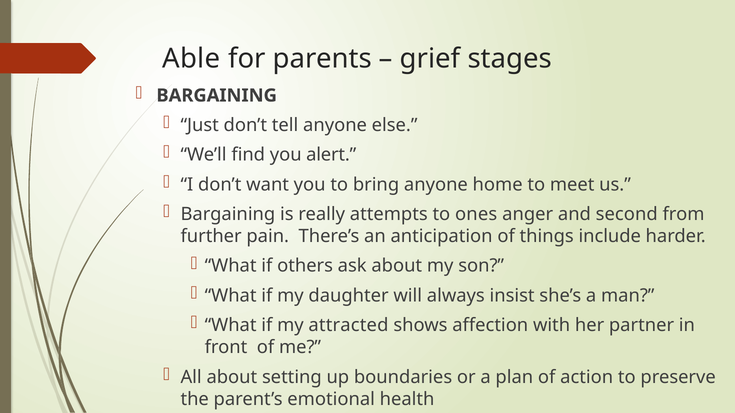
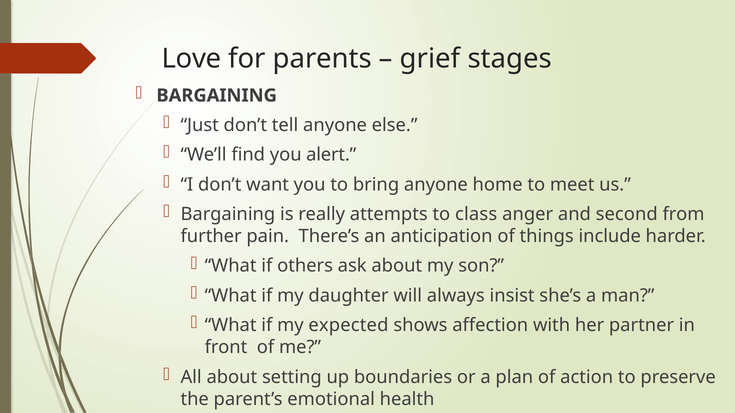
Able: Able -> Love (192, 59)
ones: ones -> class (476, 214)
attracted: attracted -> expected (348, 326)
